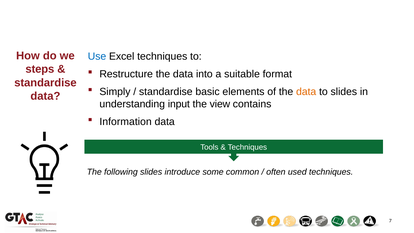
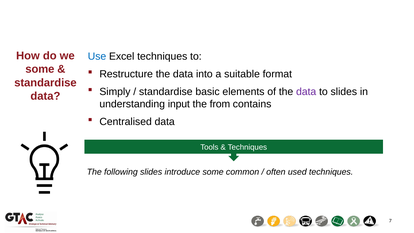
steps: steps -> some (40, 69)
data colour: orange -> purple (306, 92)
view: view -> from (220, 104)
Information: Information -> Centralised (126, 122)
